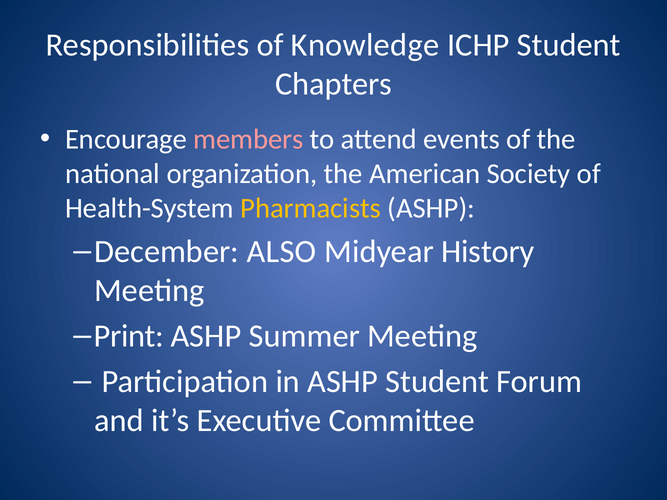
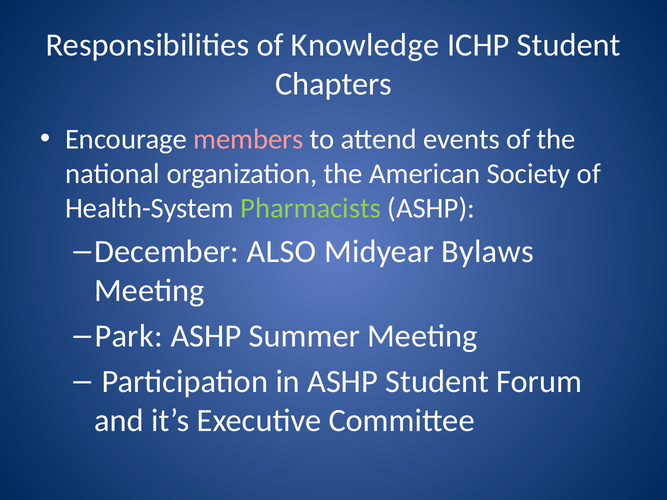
Pharmacists colour: yellow -> light green (311, 208)
History: History -> Bylaws (488, 252)
Print: Print -> Park (129, 336)
